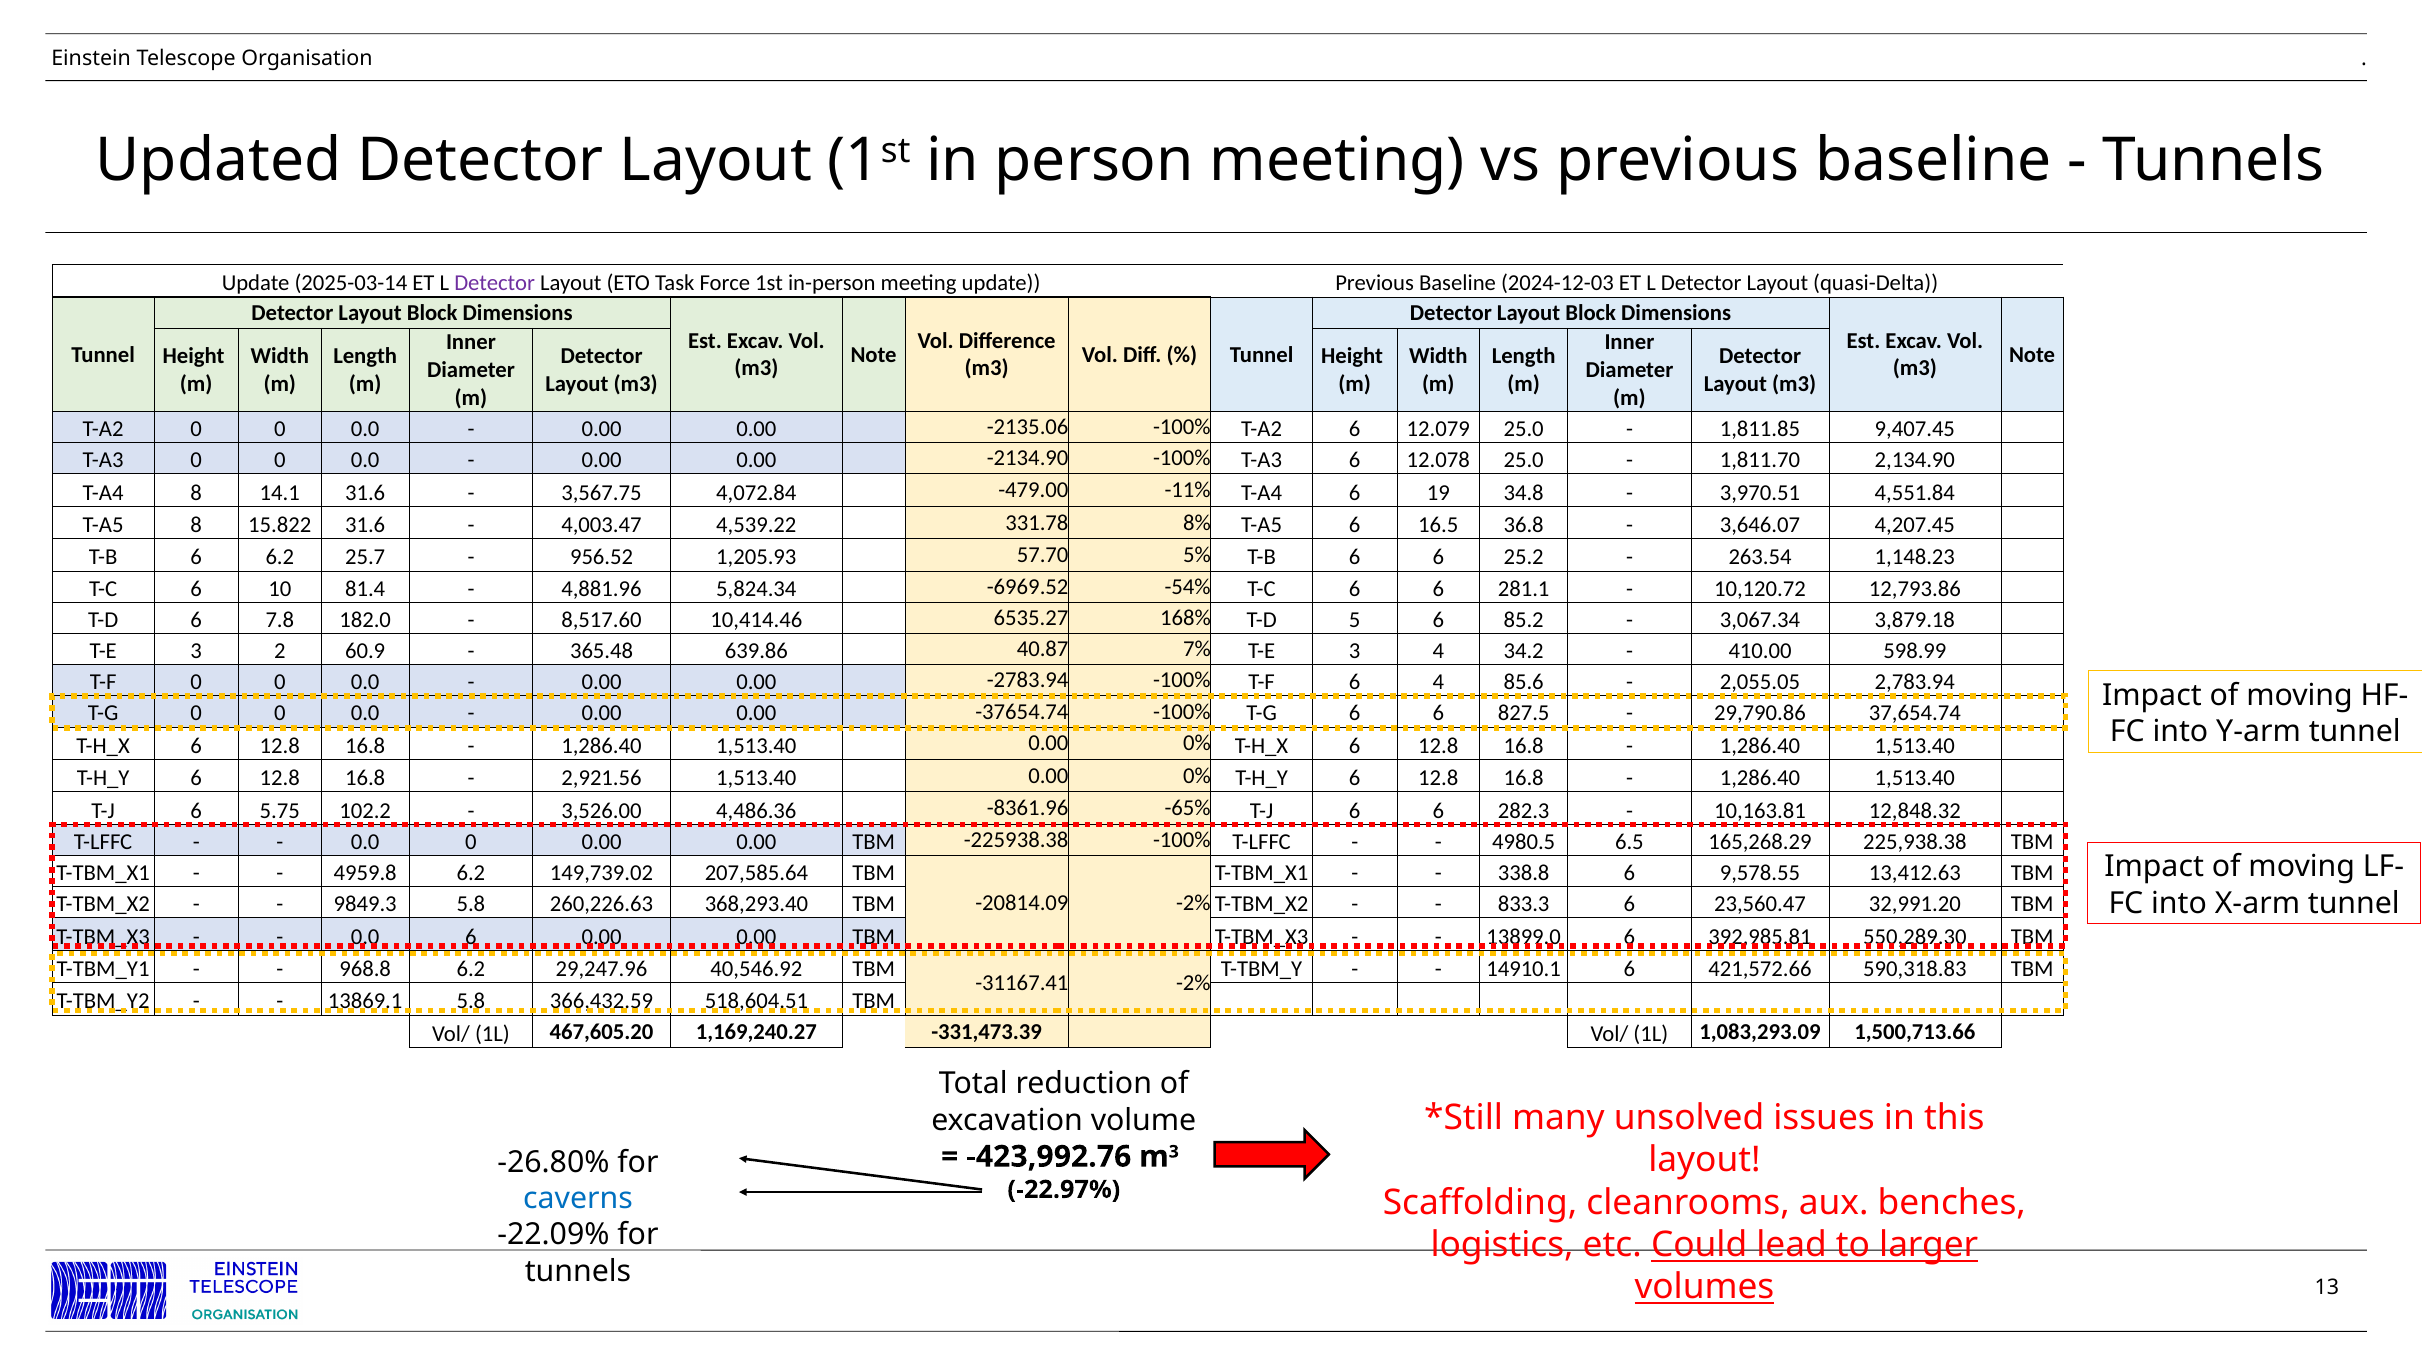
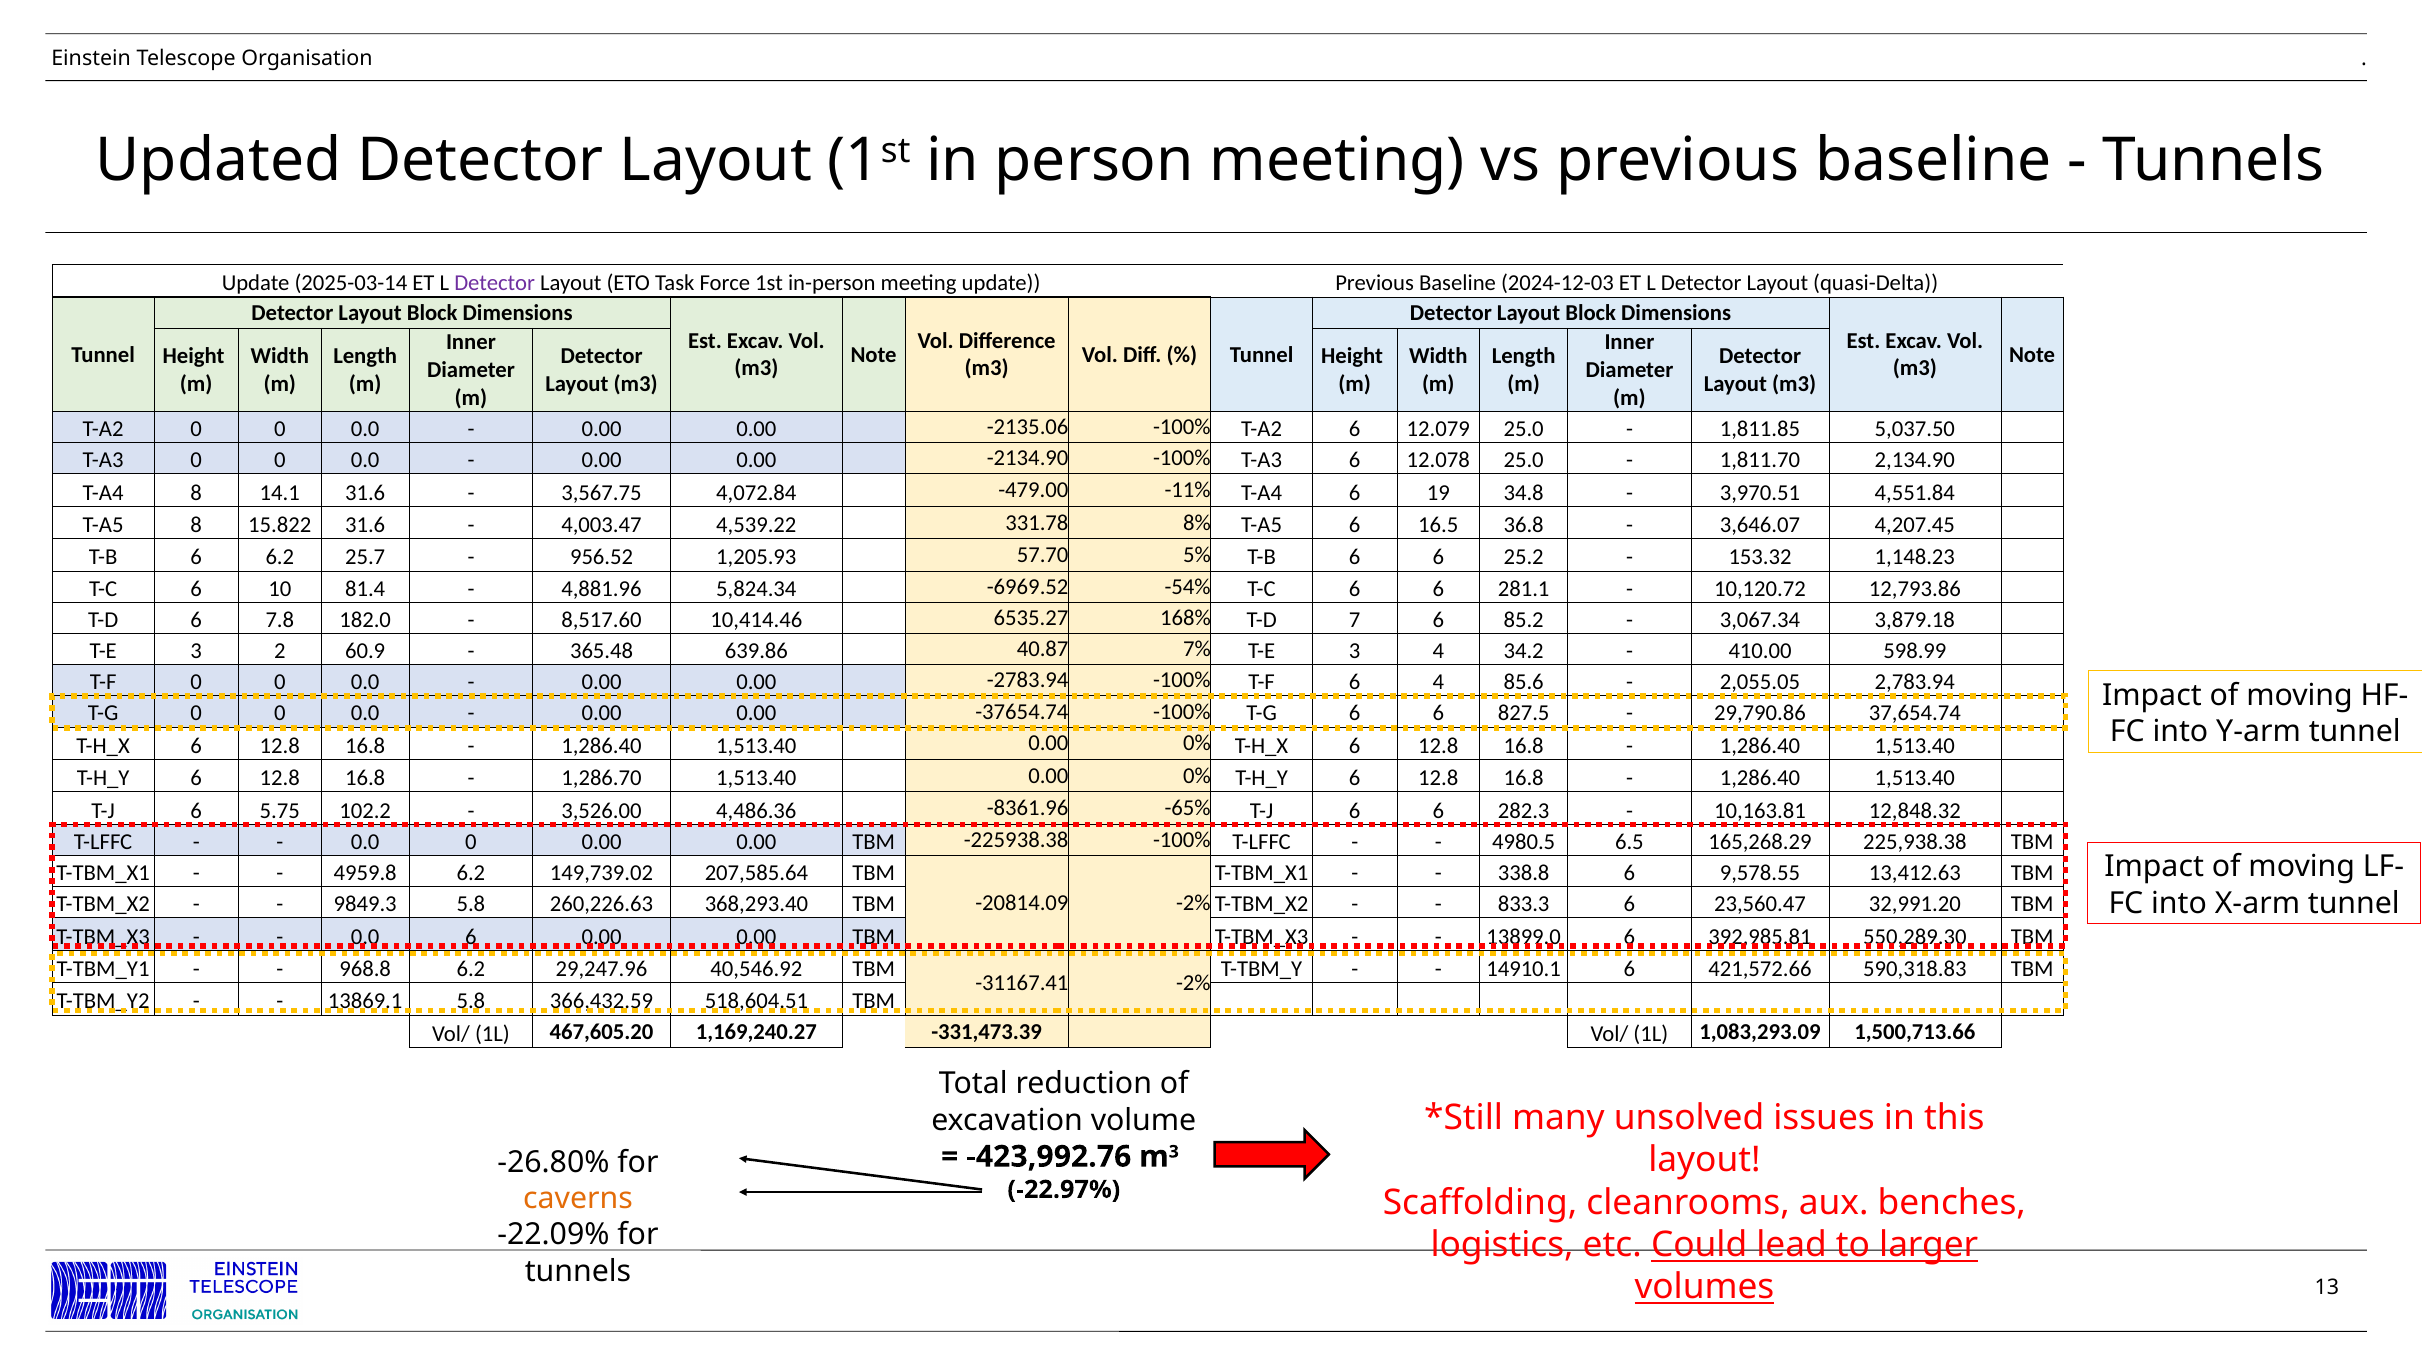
9,407.45: 9,407.45 -> 5,037.50 (1915, 429)
263.54: 263.54 -> 153.32 (1760, 557)
5: 5 -> 7 (1355, 620)
2,921.56: 2,921.56 -> 1,286.70 (602, 778)
caverns colour: blue -> orange (578, 1198)
